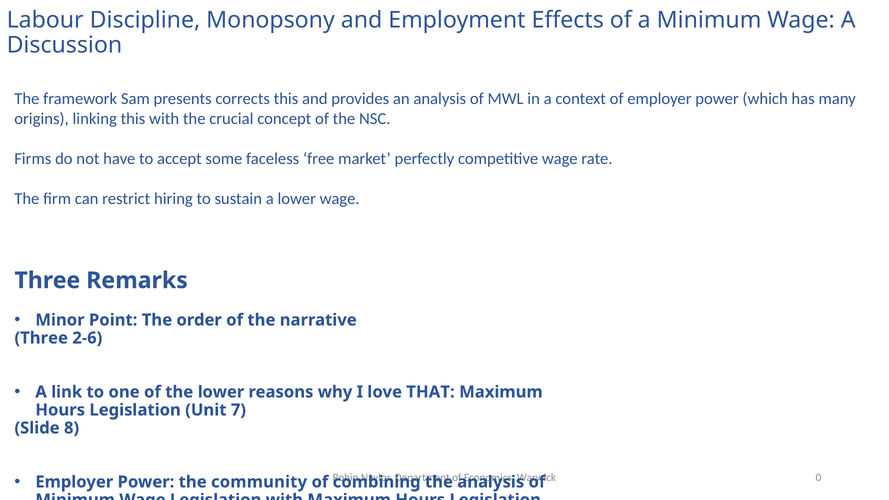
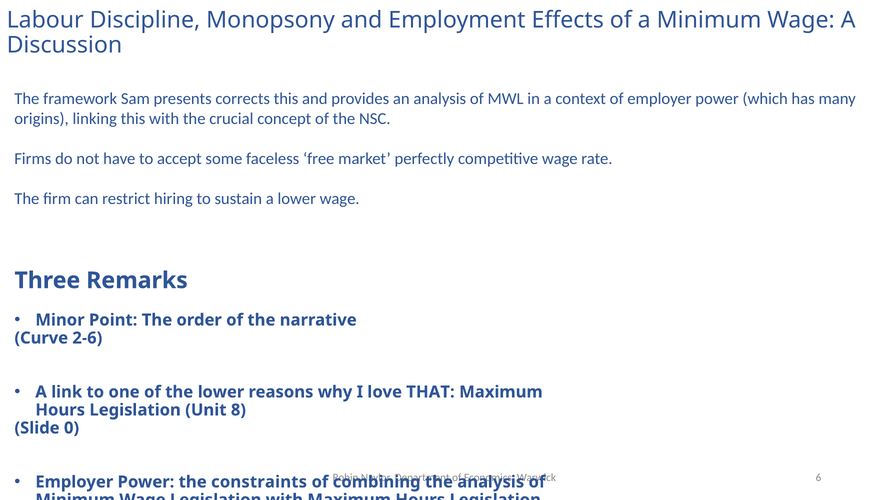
Three: Three -> Curve (41, 338)
7: 7 -> 8 (238, 410)
8: 8 -> 0 (72, 428)
0: 0 -> 6 (818, 477)
community: community -> constraints (259, 482)
